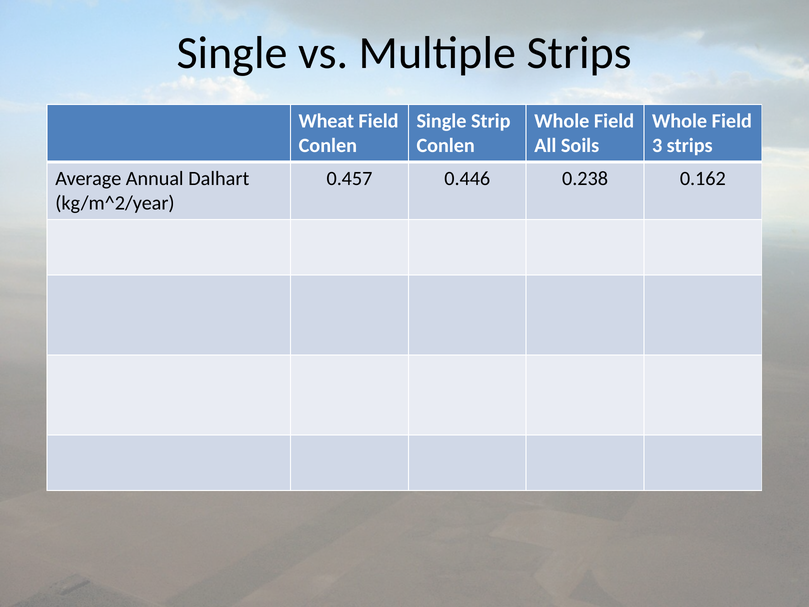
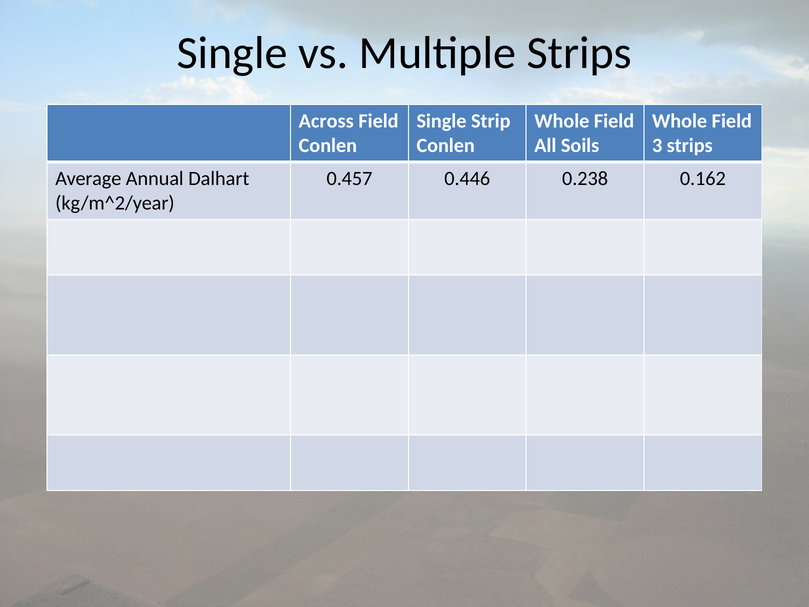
Wheat: Wheat -> Across (326, 121)
